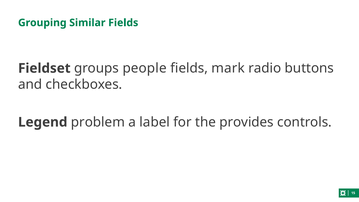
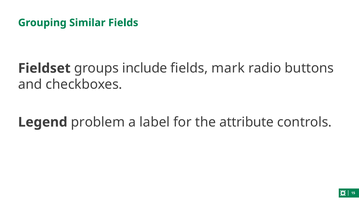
people: people -> include (145, 68)
provides: provides -> attribute (247, 122)
